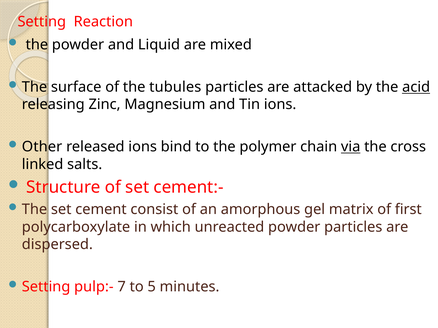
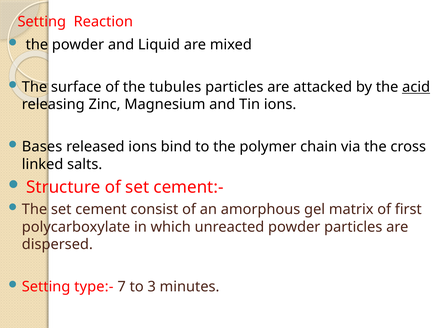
Other: Other -> Bases (42, 147)
via underline: present -> none (351, 147)
pulp:-: pulp:- -> type:- (94, 287)
5: 5 -> 3 (152, 287)
